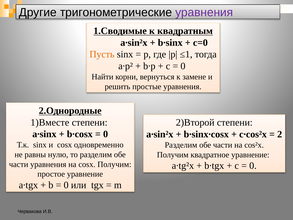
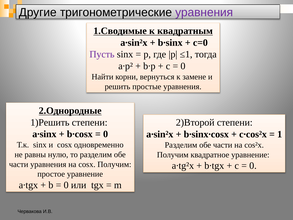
Пусть colour: orange -> purple (102, 54)
1)Вместе: 1)Вместе -> 1)Решить (50, 122)
2: 2 -> 1 (280, 134)
